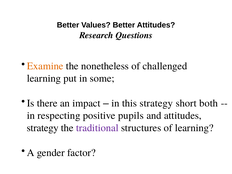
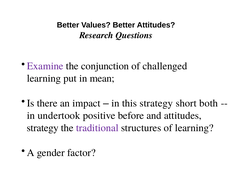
Examine colour: orange -> purple (45, 66)
nonetheless: nonetheless -> conjunction (105, 66)
some: some -> mean (102, 78)
respecting: respecting -> undertook (59, 116)
pupils: pupils -> before (131, 116)
